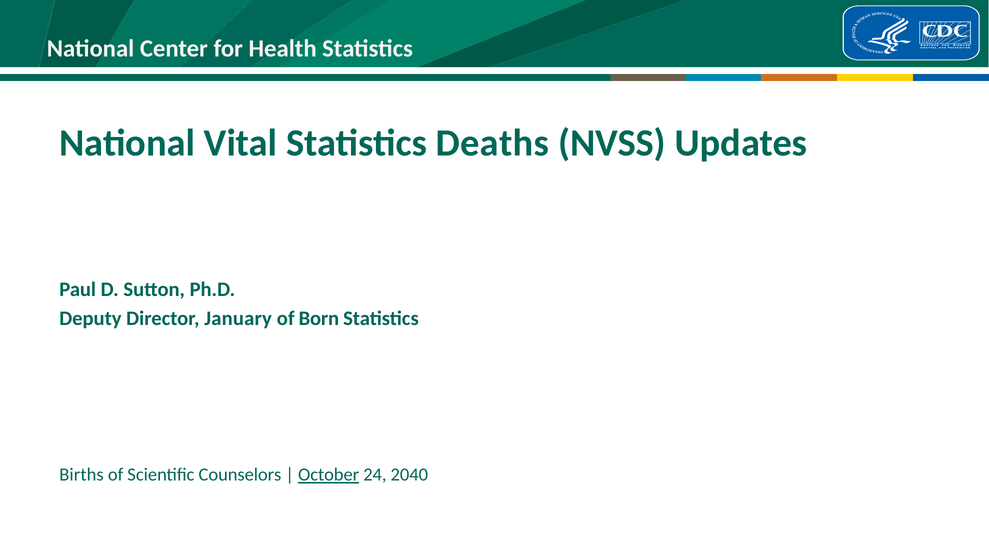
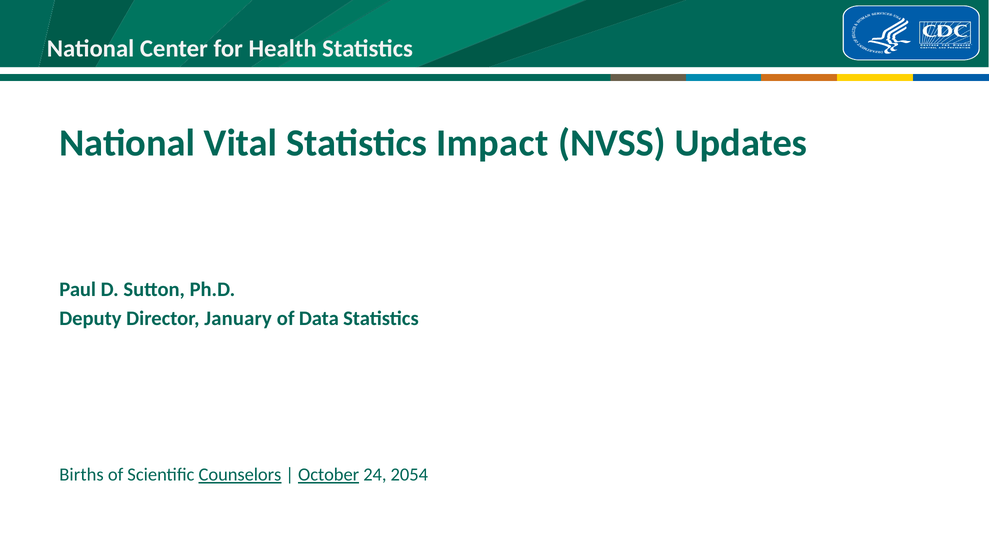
Deaths: Deaths -> Impact (492, 143)
Born: Born -> Data (319, 319)
Counselors underline: none -> present (240, 475)
2040: 2040 -> 2054 (409, 475)
